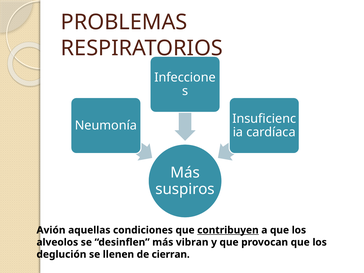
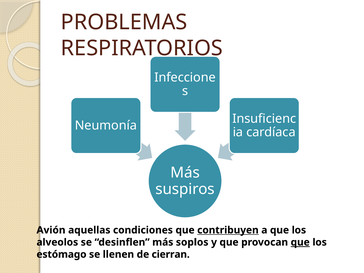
vibran: vibran -> soplos (192, 242)
que underline: none -> present (300, 242)
deglución: deglución -> estómago (62, 254)
